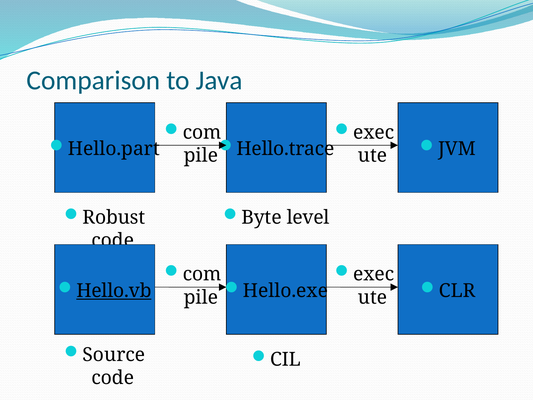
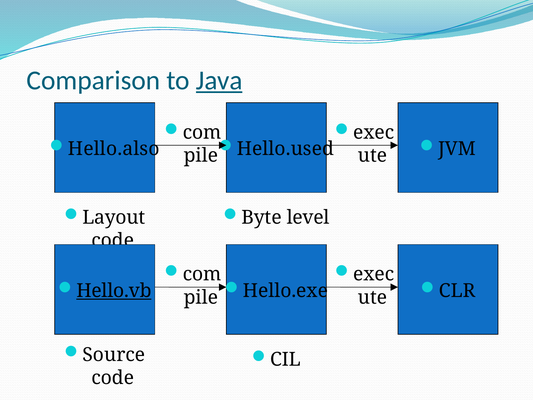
Java underline: none -> present (219, 80)
Hello.part: Hello.part -> Hello.also (114, 149)
Hello.trace: Hello.trace -> Hello.used (285, 149)
Robust: Robust -> Layout (114, 217)
